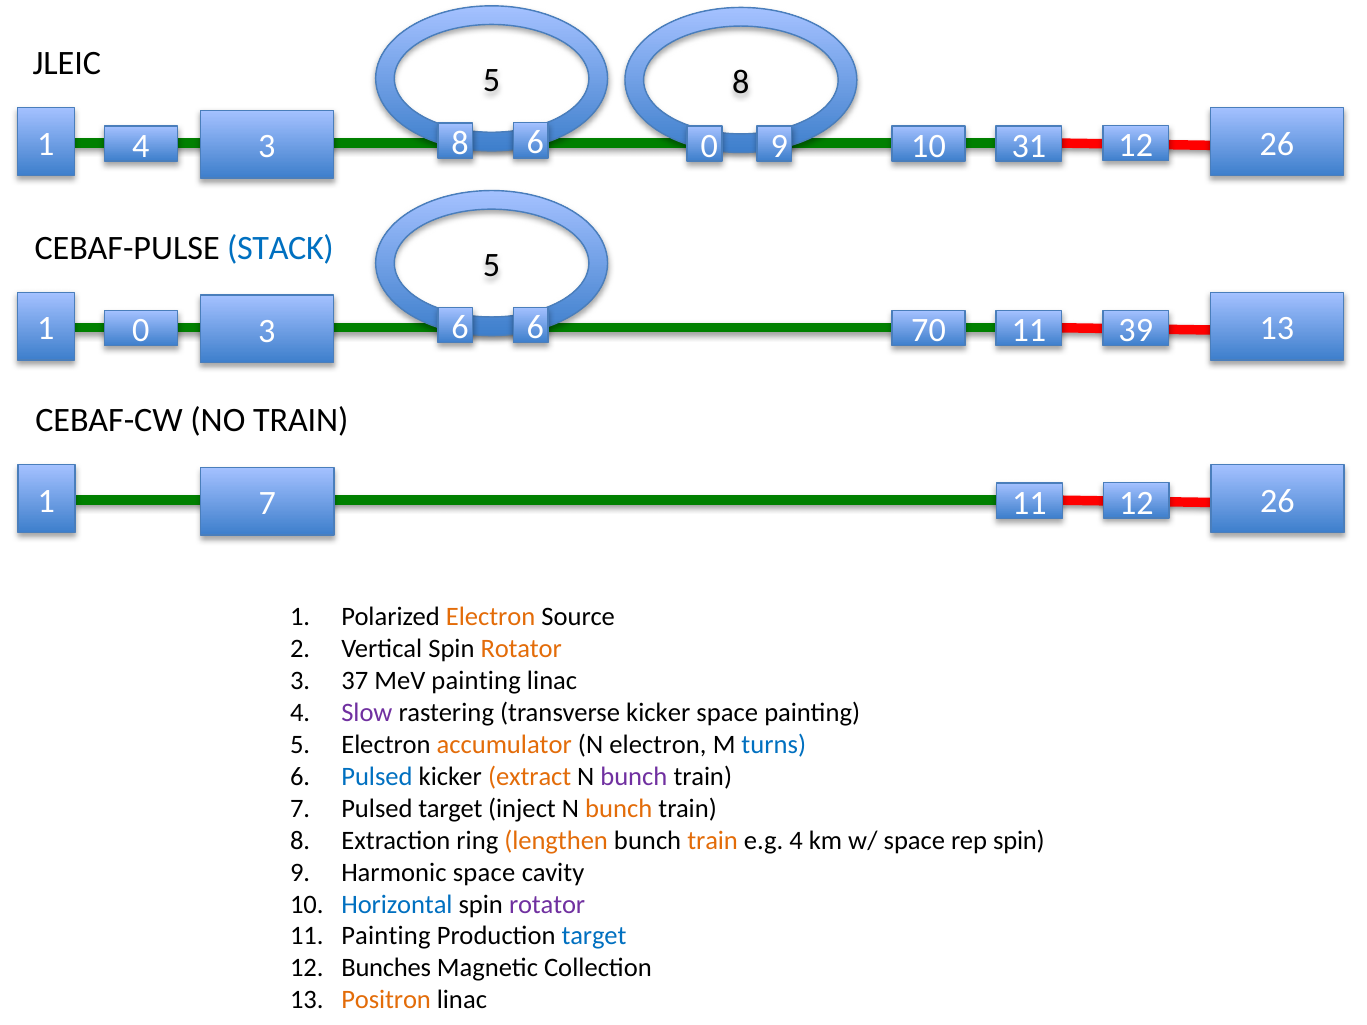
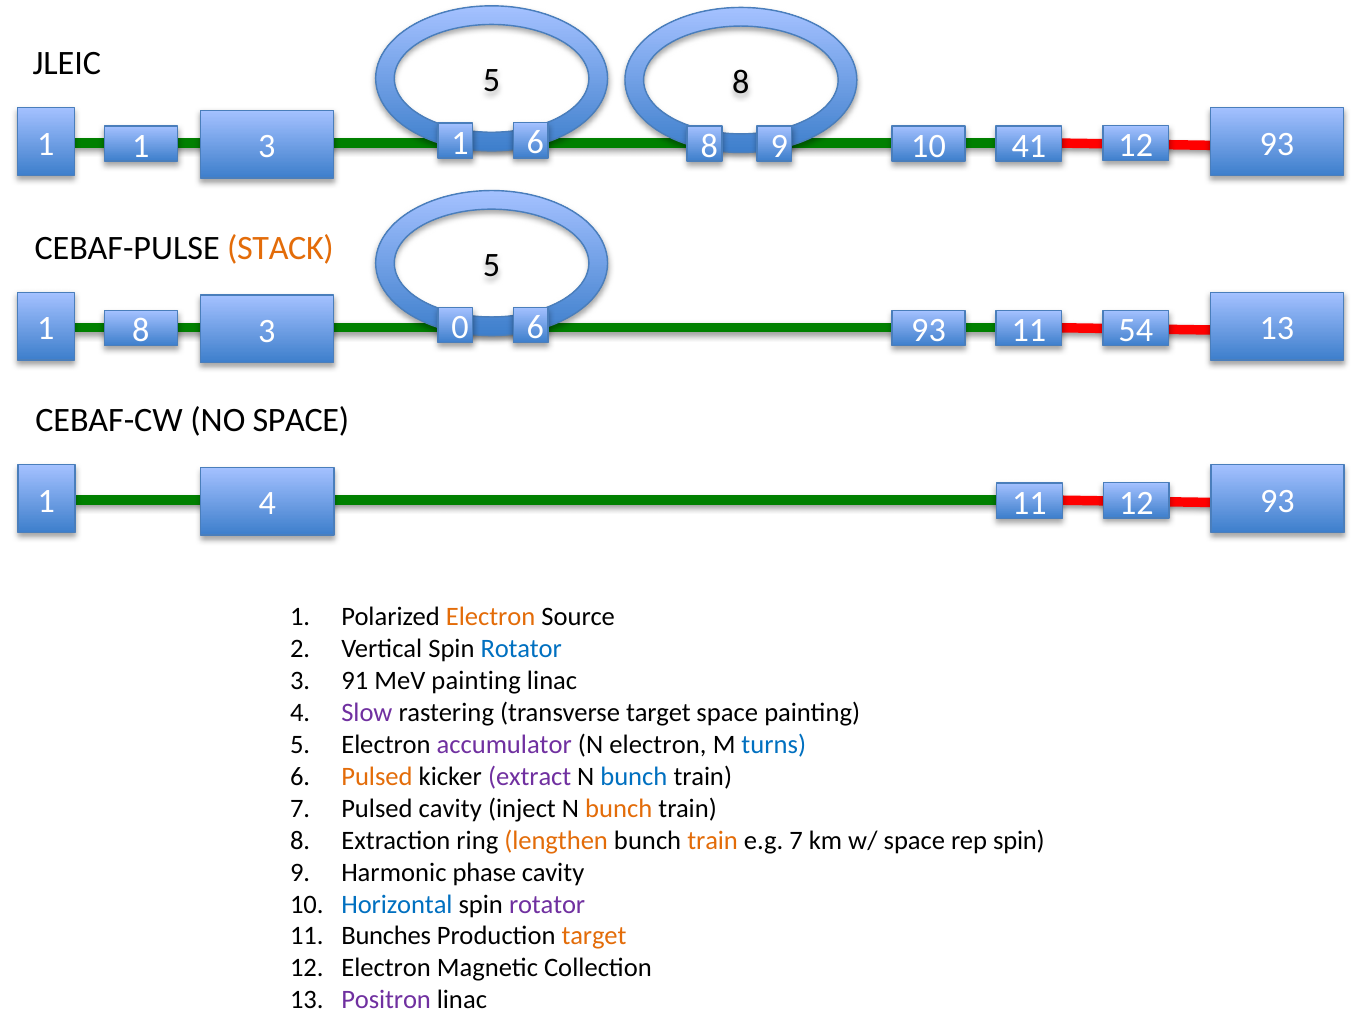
1 4: 4 -> 1 (141, 146)
3 8: 8 -> 1 (460, 143)
6 0: 0 -> 8 (709, 146)
31: 31 -> 41 (1029, 146)
26: 26 -> 93 (1277, 144)
STACK colour: blue -> orange (280, 248)
1 0: 0 -> 8 (141, 331)
3 6: 6 -> 0 (460, 328)
6 70: 70 -> 93 (929, 331)
39: 39 -> 54 (1136, 330)
NO TRAIN: TRAIN -> SPACE (301, 420)
1 7: 7 -> 4 (267, 504)
11 12 26: 26 -> 93 (1277, 501)
Rotator colour: orange -> blue (521, 649)
37: 37 -> 91 (355, 681)
transverse kicker: kicker -> target (658, 713)
accumulator colour: orange -> purple (504, 745)
Pulsed colour: blue -> orange (377, 777)
extract colour: orange -> purple (530, 777)
bunch colour: purple -> blue (634, 777)
Pulsed target: target -> cavity (450, 809)
e.g 4: 4 -> 7 (796, 841)
Harmonic space: space -> phase (484, 873)
11 Painting: Painting -> Bunches (386, 936)
target colour: blue -> orange (594, 936)
12 Bunches: Bunches -> Electron (386, 968)
Positron colour: orange -> purple (386, 1000)
